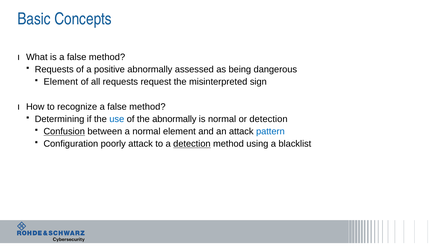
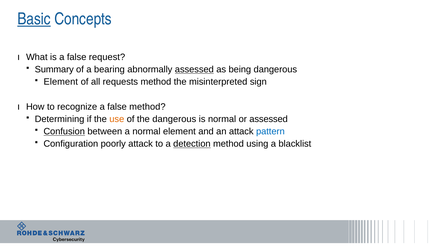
Basic underline: none -> present (34, 19)
is a false method: method -> request (107, 57)
Requests: Requests -> Summary (54, 69)
positive: positive -> bearing (109, 69)
assessed underline: none -> present (194, 69)
requests request: request -> method (156, 82)
use colour: blue -> orange (117, 119)
the abnormally: abnormally -> dangerous (174, 119)
or detection: detection -> assessed (269, 119)
